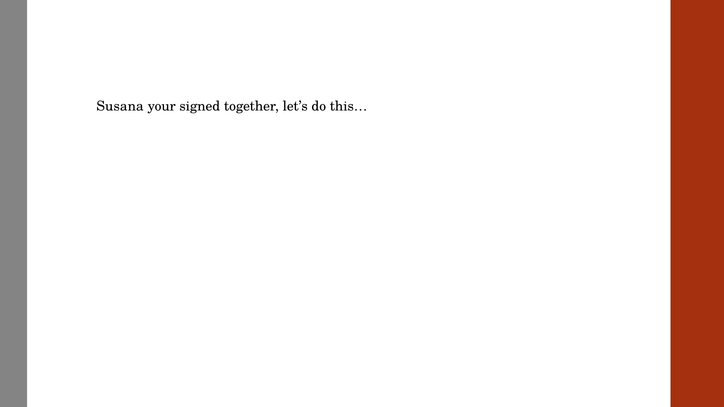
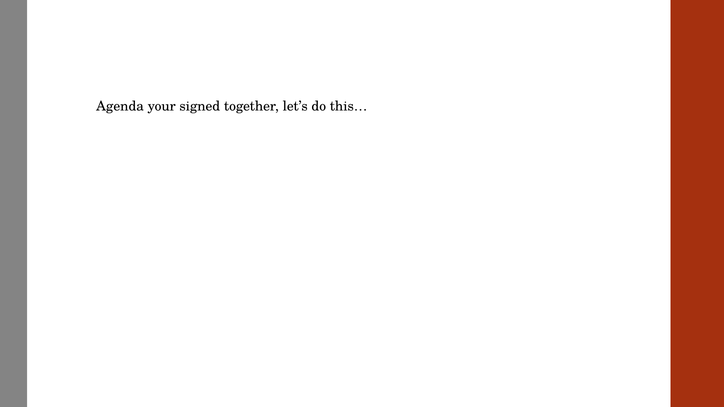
Susana: Susana -> Agenda (120, 106)
